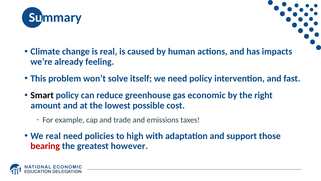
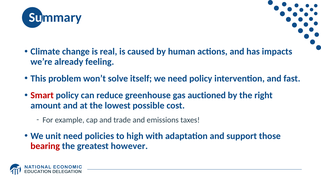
Smart colour: black -> red (42, 95)
economic: economic -> auctioned (207, 95)
We real: real -> unit (53, 136)
